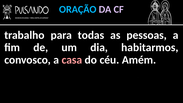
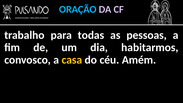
casa colour: pink -> yellow (72, 60)
